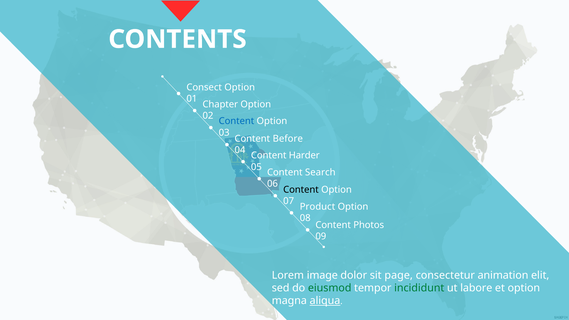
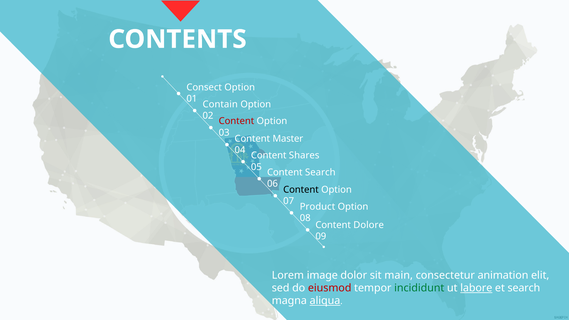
Chapter: Chapter -> Contain (220, 104)
Content colour: blue -> red (236, 121)
Before: Before -> Master (288, 139)
Harder: Harder -> Shares (304, 156)
Photos: Photos -> Dolore (369, 225)
page: page -> main (399, 275)
eiusmod colour: green -> red (330, 288)
labore underline: none -> present (476, 288)
et option: option -> search (524, 288)
